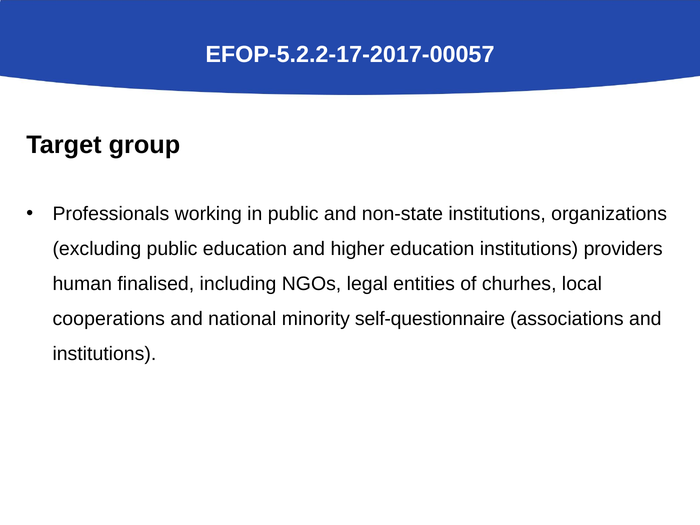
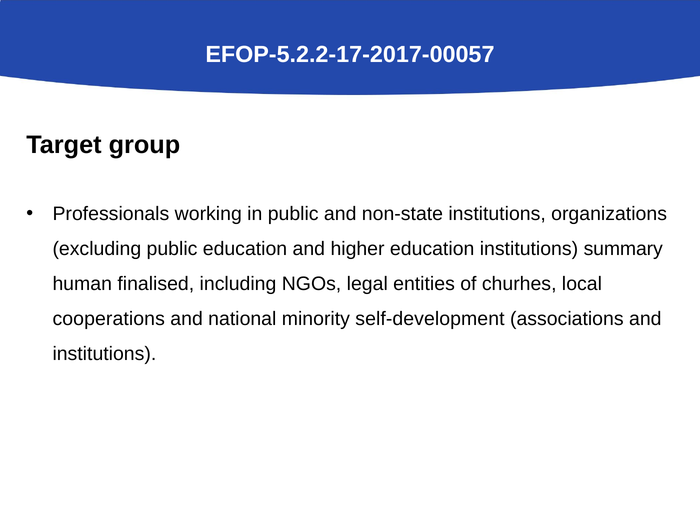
providers: providers -> summary (623, 249)
self-questionnaire: self-questionnaire -> self-development (430, 319)
